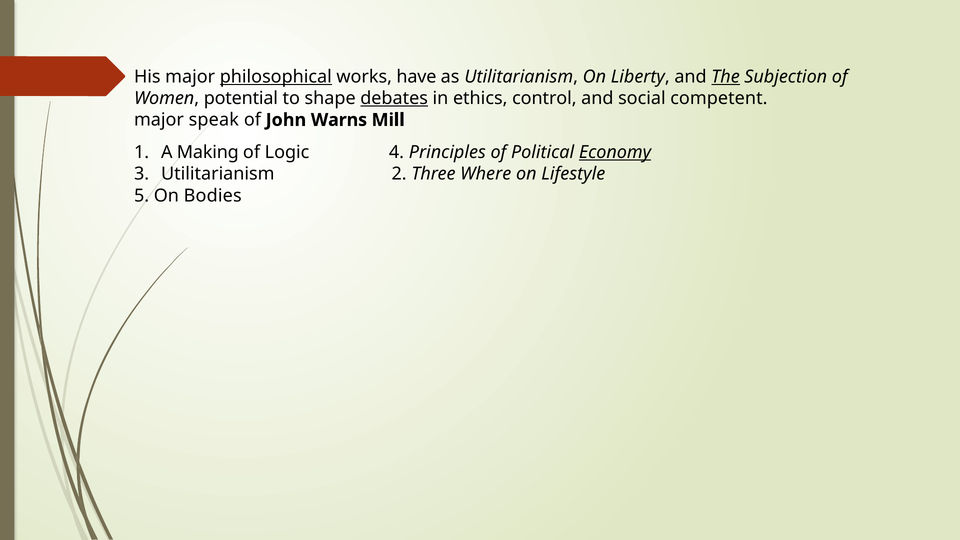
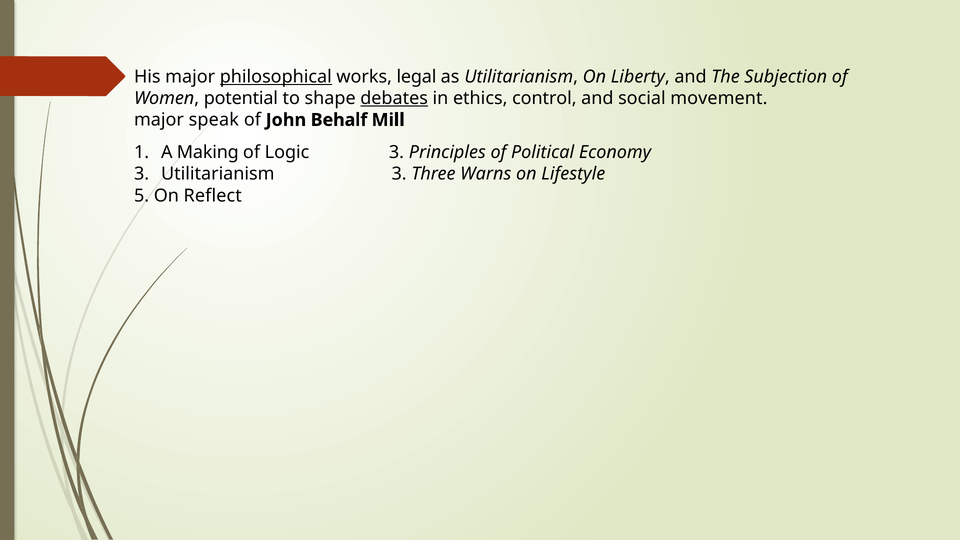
have: have -> legal (416, 77)
The underline: present -> none (726, 77)
competent: competent -> movement (719, 98)
Warns: Warns -> Behalf (339, 120)
Logic 4: 4 -> 3 (397, 152)
Economy underline: present -> none (615, 152)
Utilitarianism 2: 2 -> 3 (399, 174)
Where: Where -> Warns (486, 174)
Bodies: Bodies -> Reflect (213, 196)
